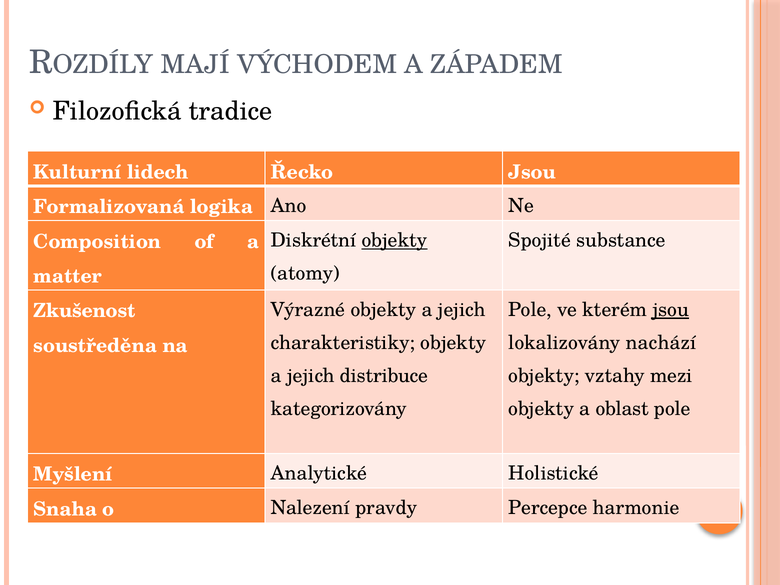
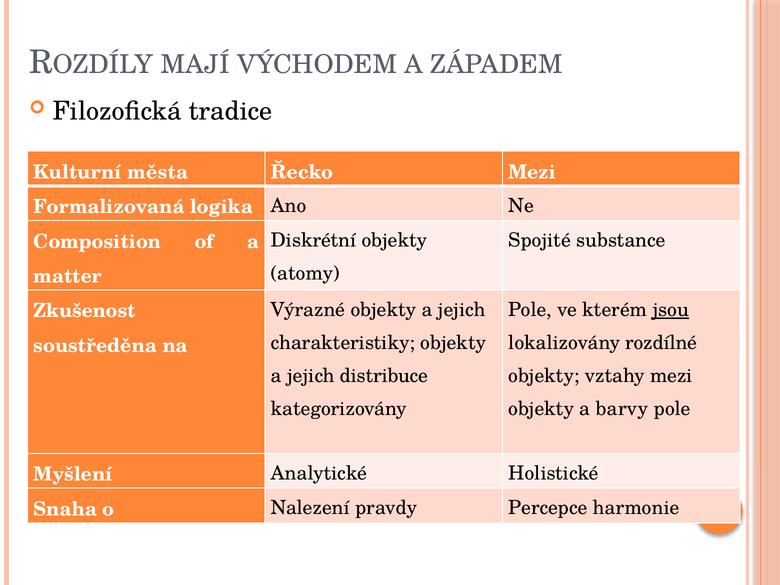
lidech: lidech -> města (158, 172)
Řecko Jsou: Jsou -> Mezi (532, 172)
objekty underline: present -> none (394, 241)
nachází: nachází -> rozdílné (661, 343)
oblast: oblast -> barvy (622, 409)
